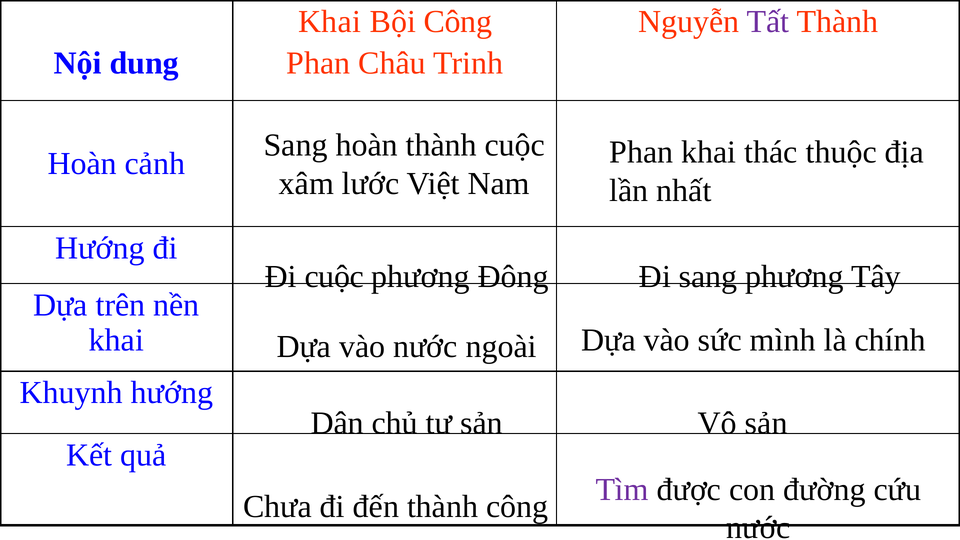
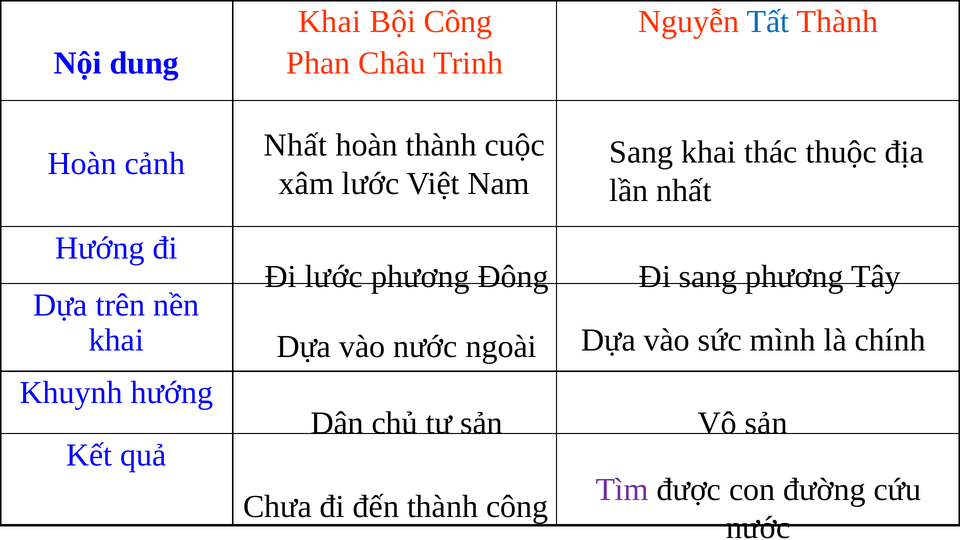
Tất colour: purple -> blue (768, 22)
Sang: Sang -> Nhất (296, 145)
Phan: Phan -> Sang (641, 152)
Đi cuộc: cuộc -> lước (334, 277)
